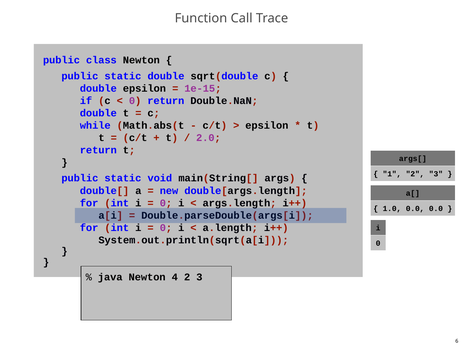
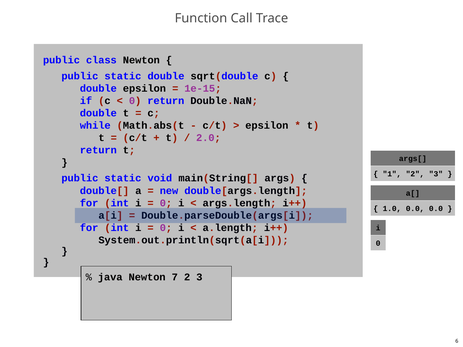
4: 4 -> 7 (175, 277)
